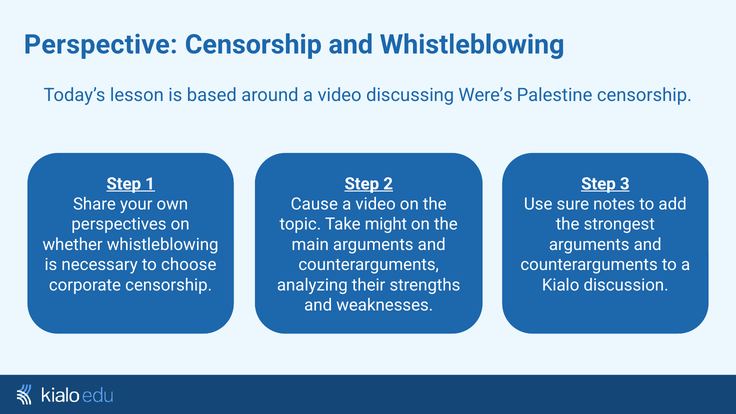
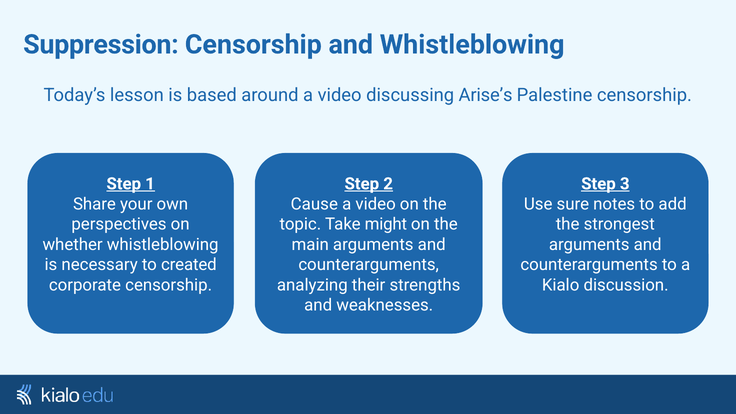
Perspective: Perspective -> Suppression (101, 45)
Were’s: Were’s -> Arise’s (486, 95)
choose: choose -> created (189, 265)
